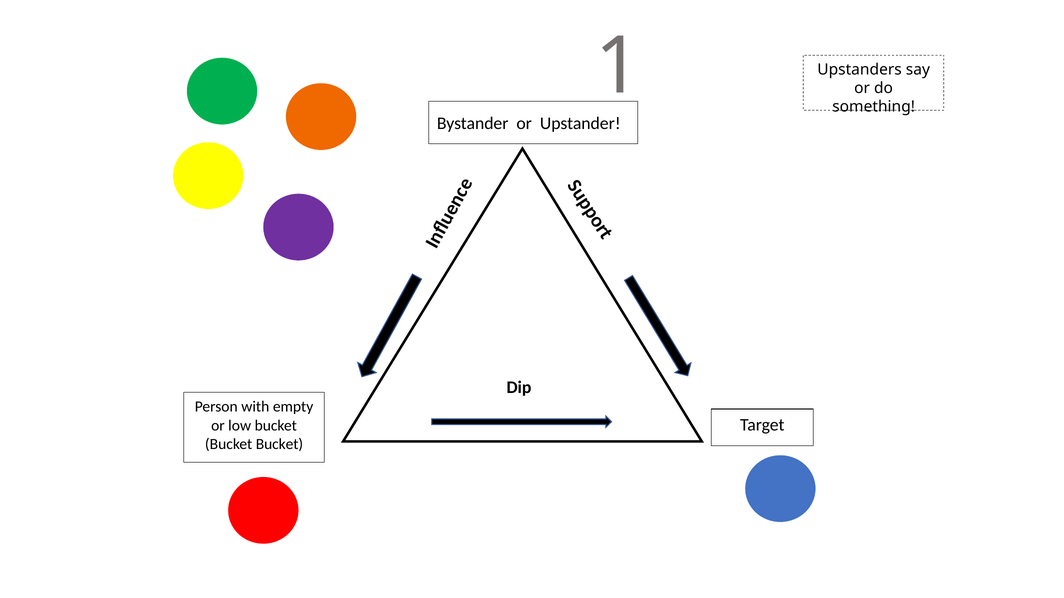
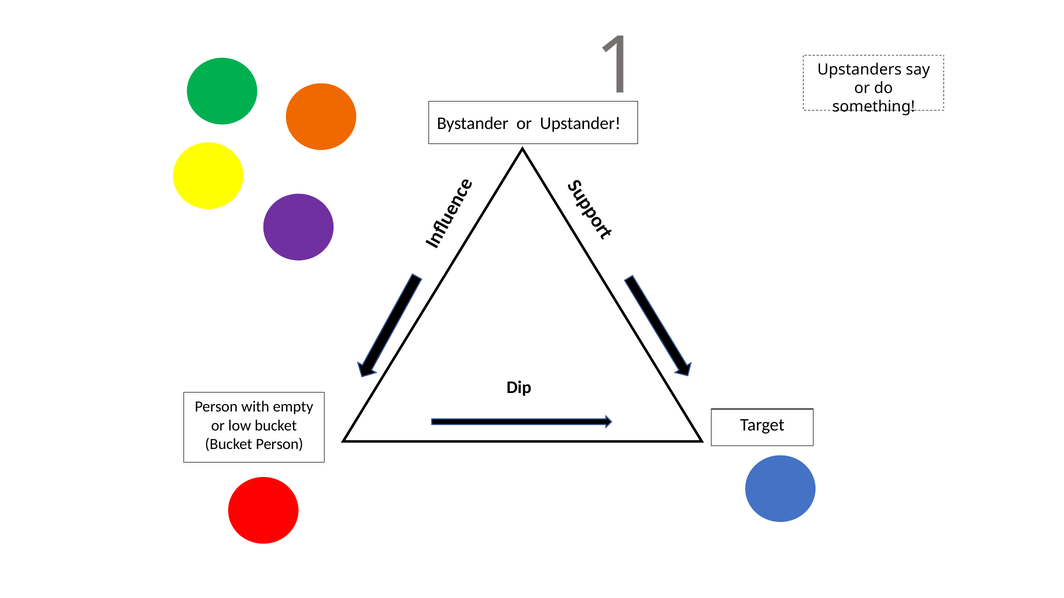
Bucket: Bucket -> Person (279, 444)
